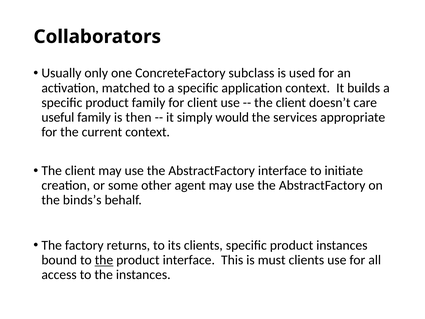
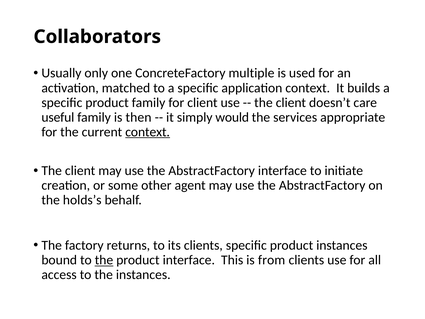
subclass: subclass -> multiple (251, 73)
context underline: none -> present (148, 132)
binds’s: binds’s -> holds’s (82, 200)
must: must -> from (272, 260)
